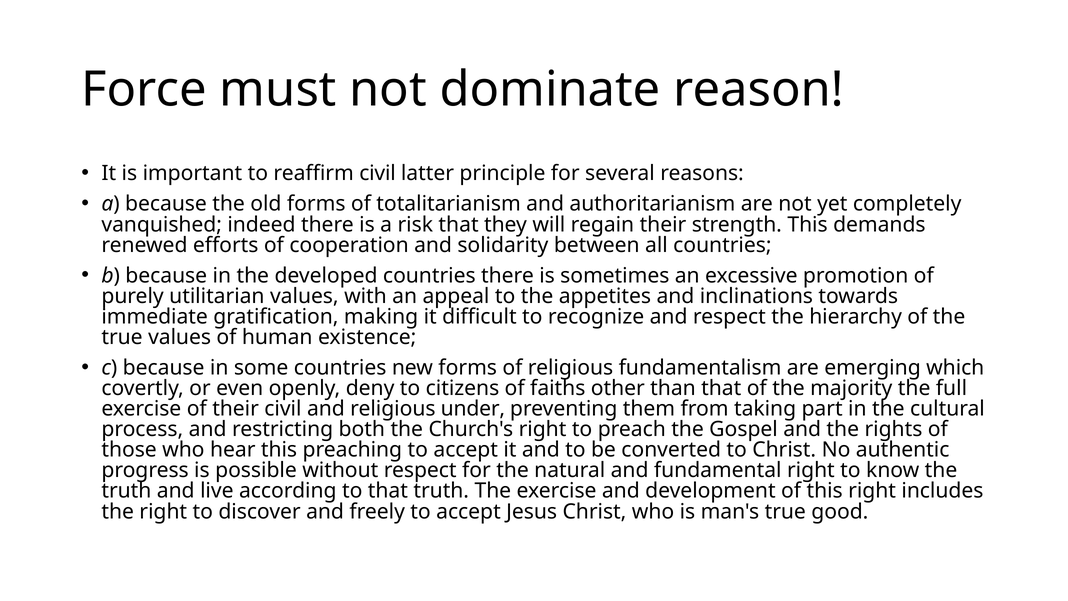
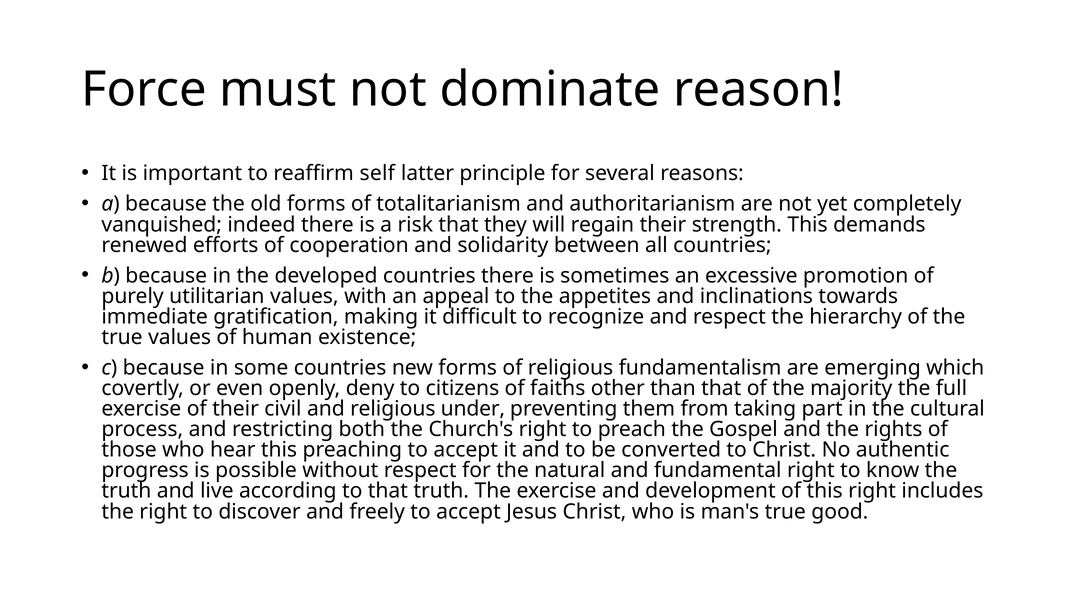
reaffirm civil: civil -> self (377, 173)
